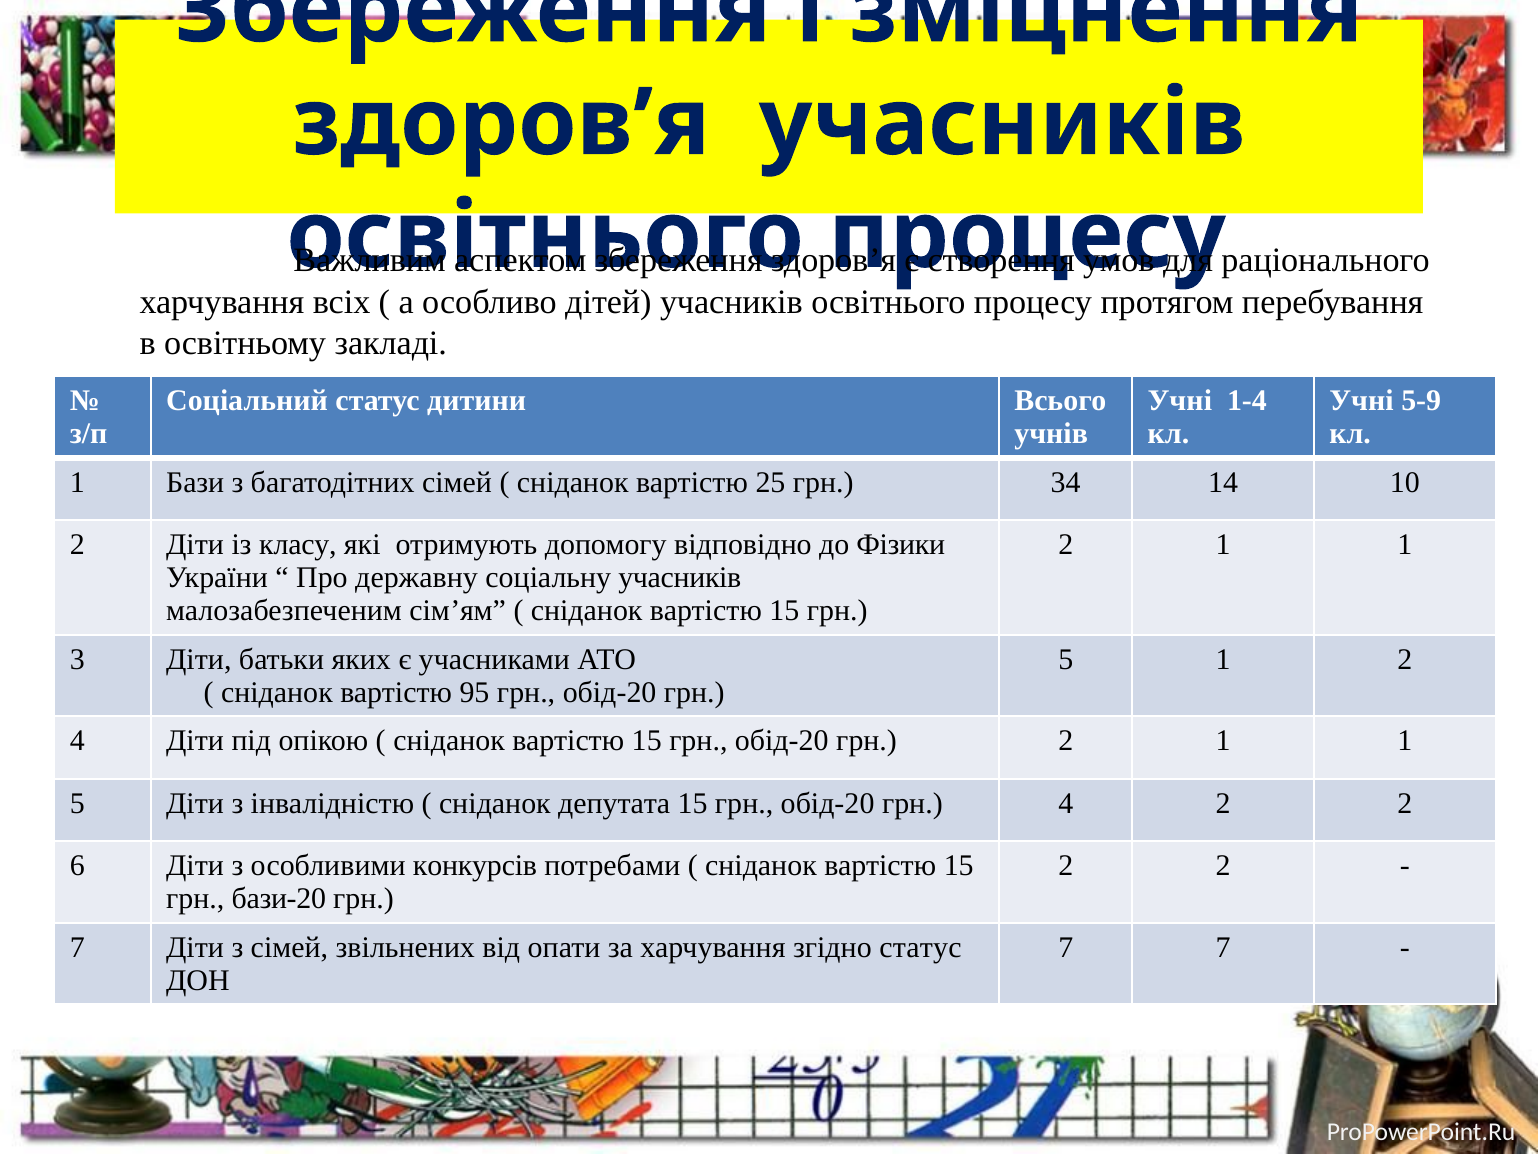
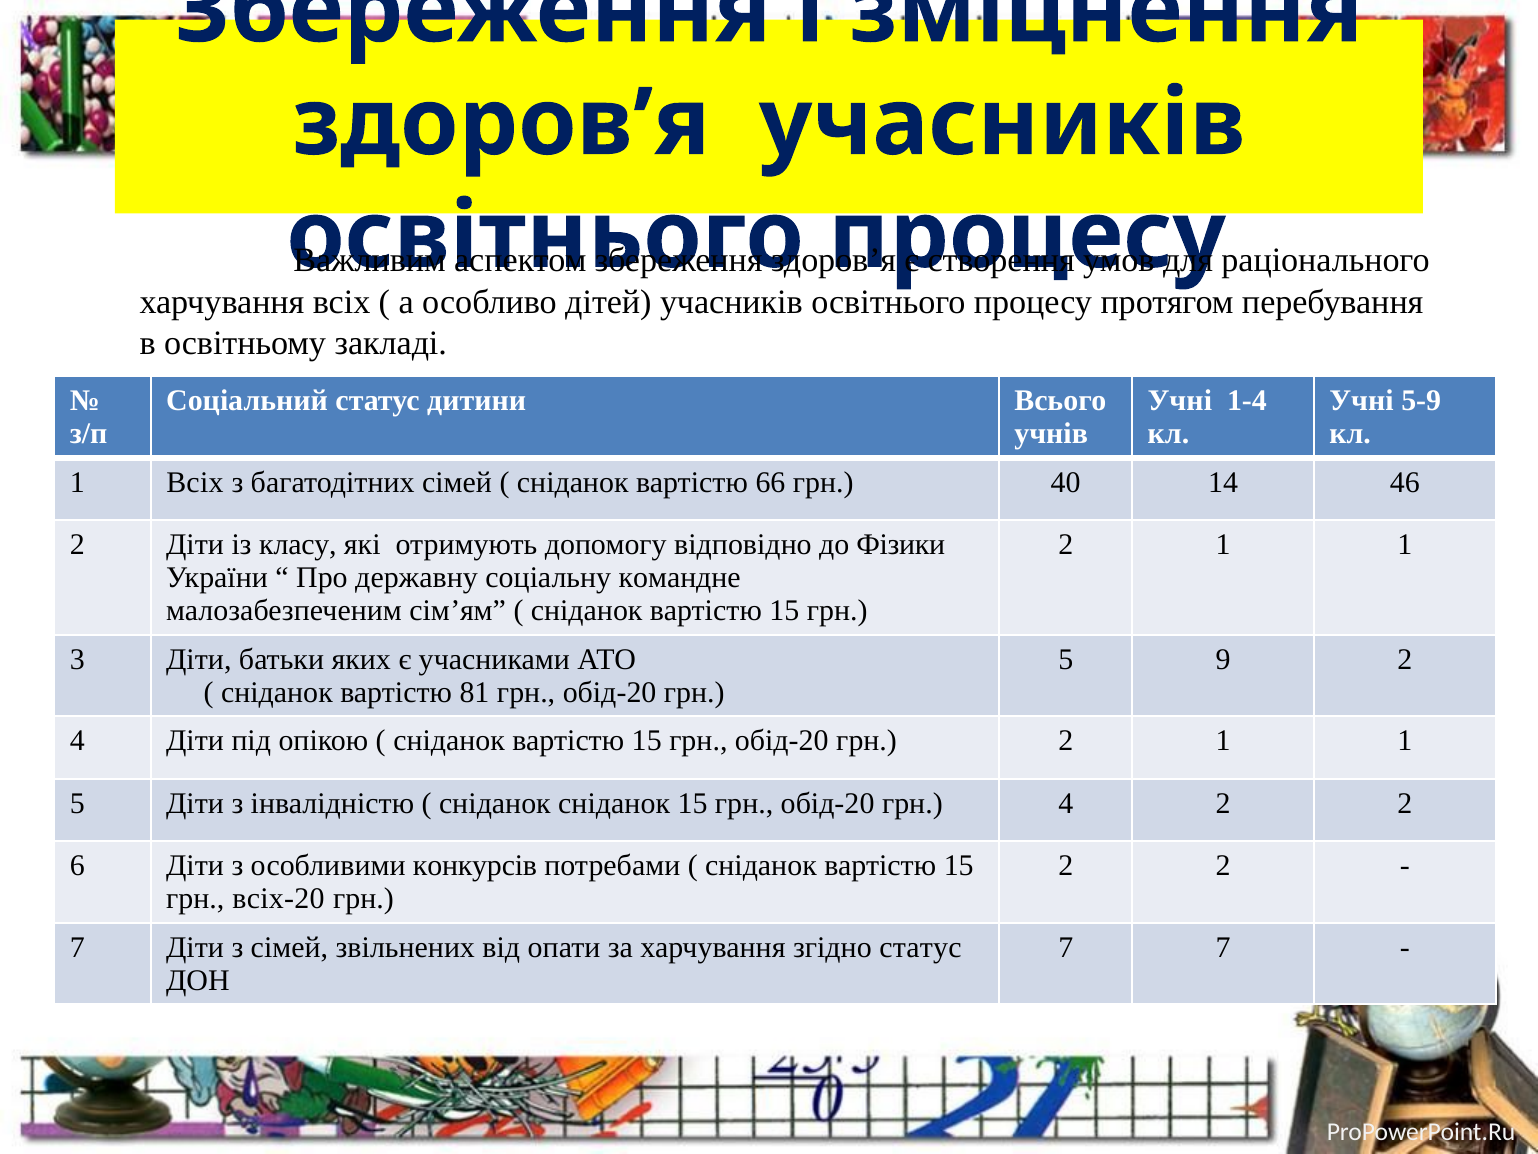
1 Бази: Бази -> Всіх (195, 482)
25: 25 -> 66 (770, 482)
34: 34 -> 40 (1066, 482)
10: 10 -> 46 (1405, 482)
соціальну учасників: учасників -> командне (680, 577)
5 1: 1 -> 9 (1223, 659)
95: 95 -> 81 (475, 692)
сніданок депутата: депутата -> сніданок (614, 803)
бази-20: бази-20 -> всіх-20 (279, 898)
